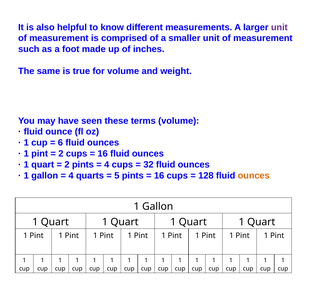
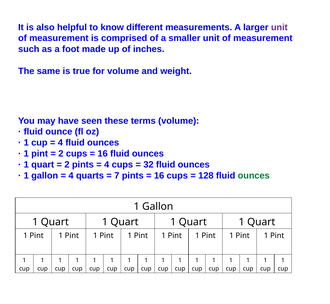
6: 6 -> 4 (60, 143)
5: 5 -> 7 (117, 175)
ounces colour: orange -> green (254, 175)
